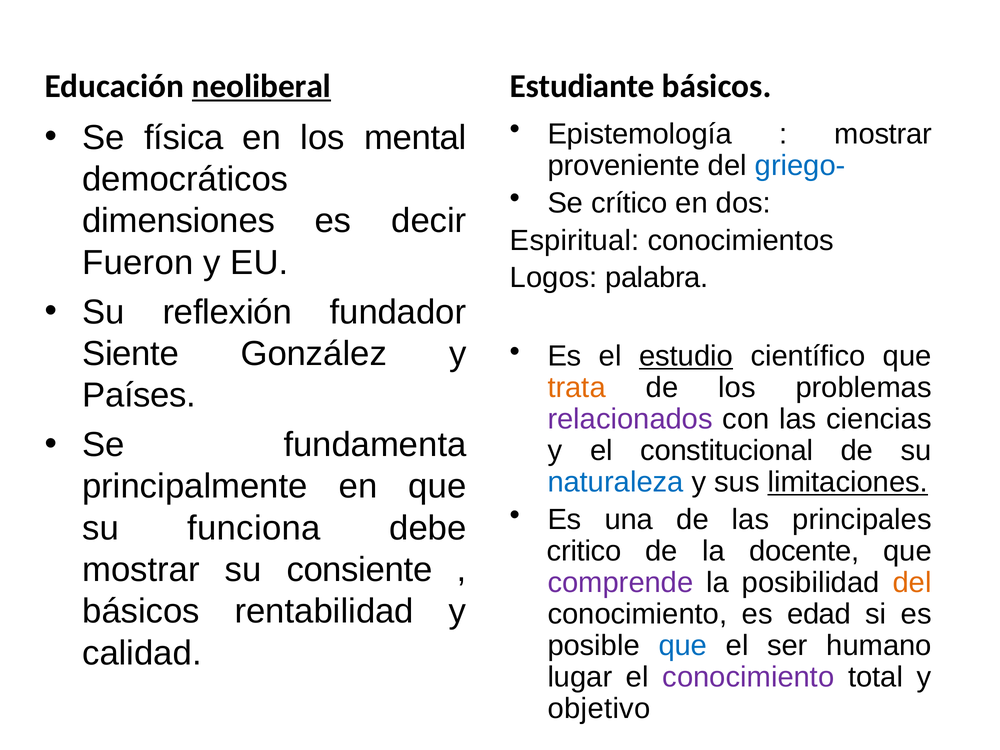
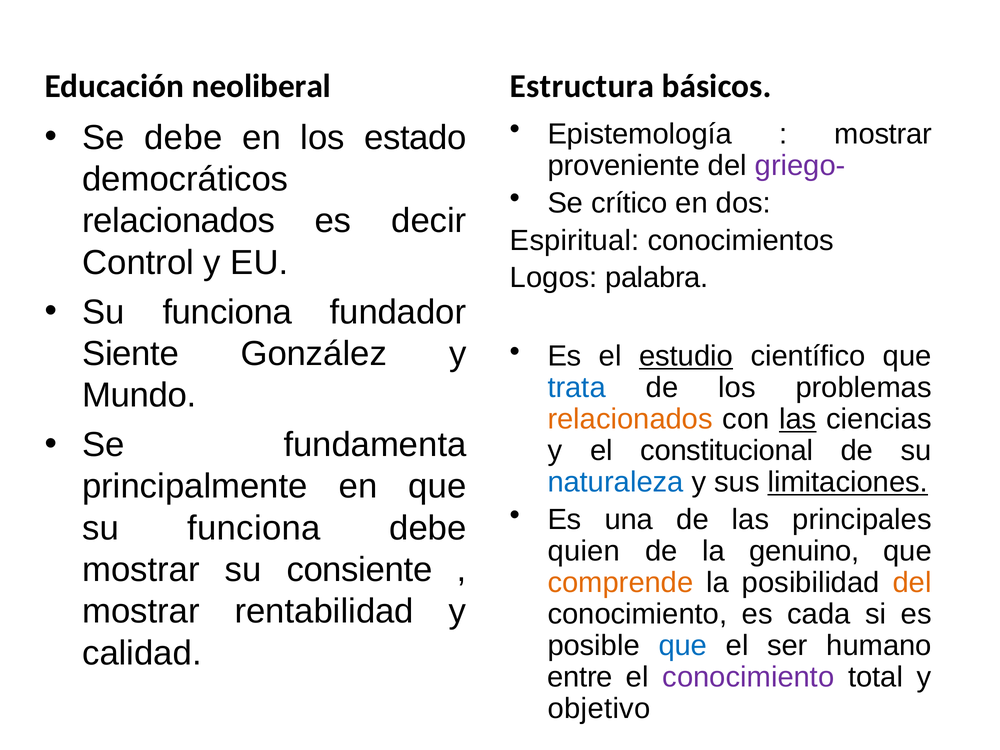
neoliberal underline: present -> none (261, 86)
Estudiante: Estudiante -> Estructura (582, 86)
Se física: física -> debe (183, 138)
mental: mental -> estado (415, 138)
griego- colour: blue -> purple (800, 165)
dimensiones: dimensiones -> relacionados (179, 221)
Fueron: Fueron -> Control (138, 263)
reflexión: reflexión -> funciona (227, 312)
trata colour: orange -> blue (577, 388)
Países: Países -> Mundo (139, 395)
relacionados colour: purple -> orange (630, 419)
las underline: none -> present (798, 419)
critico: critico -> quien (584, 551)
docente: docente -> genuino (804, 551)
comprende colour: purple -> orange (620, 583)
básicos: básicos -> mostrar (141, 611)
edad: edad -> cada (819, 614)
lugar: lugar -> entre (580, 677)
